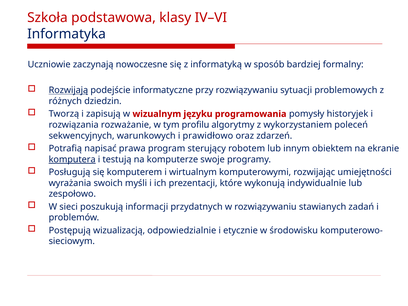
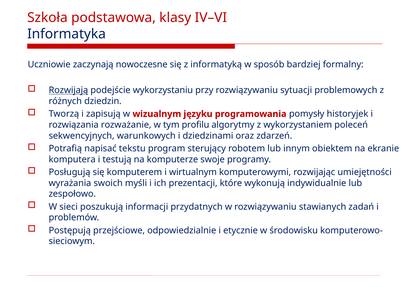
informatyczne: informatyczne -> wykorzystaniu (163, 90)
prawidłowo: prawidłowo -> dziedzinami (208, 136)
prawa: prawa -> tekstu (132, 149)
komputera underline: present -> none (72, 159)
wizualizacją: wizualizacją -> przejściowe (119, 230)
